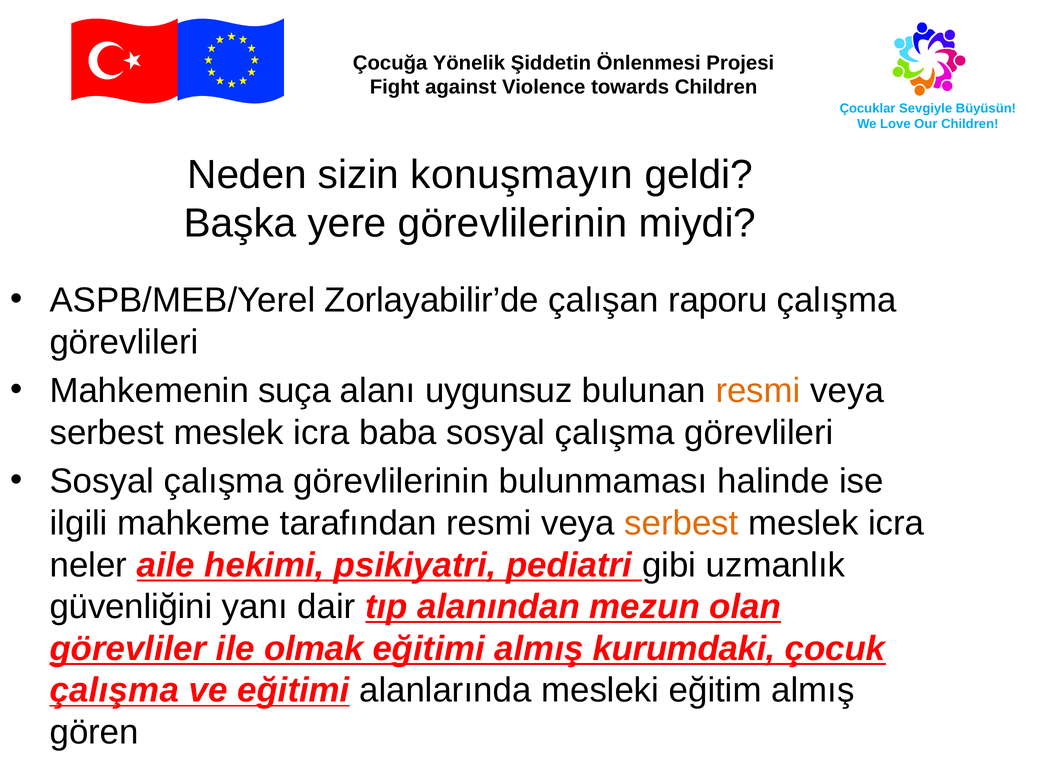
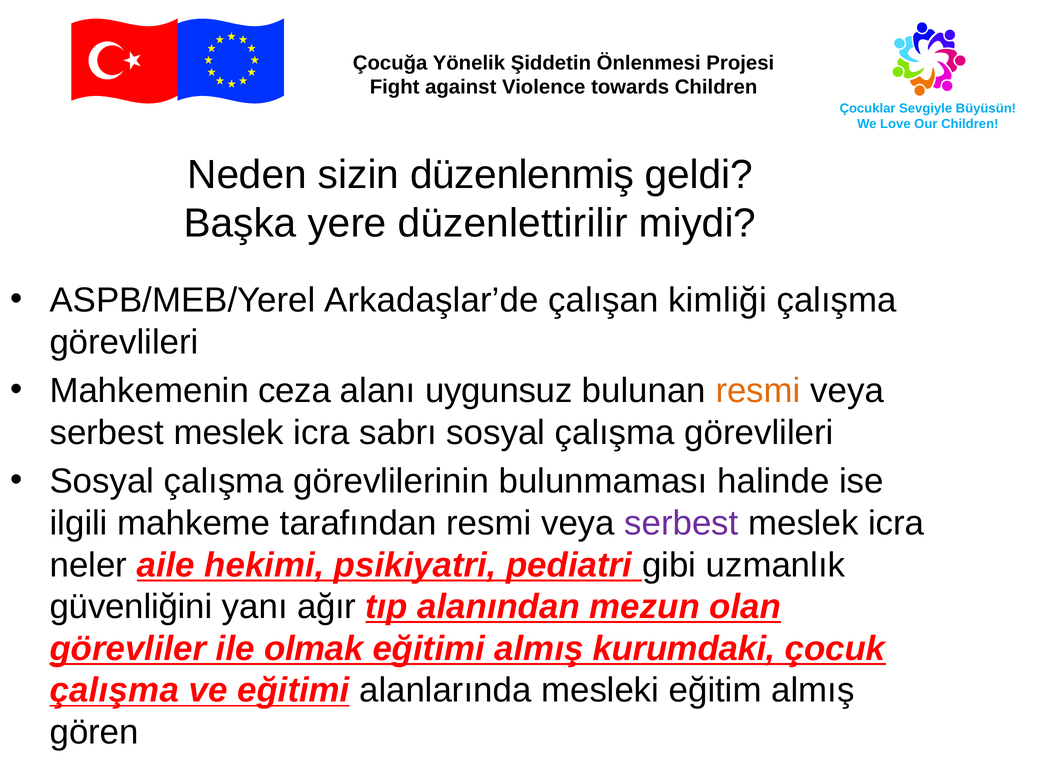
konuşmayın: konuşmayın -> düzenlenmiş (522, 175)
yere görevlilerinin: görevlilerinin -> düzenlettirilir (513, 223)
Zorlayabilir’de: Zorlayabilir’de -> Arkadaşlar’de (431, 300)
raporu: raporu -> kimliği (718, 300)
suça: suça -> ceza (295, 391)
baba: baba -> sabrı (398, 433)
serbest colour: orange -> purple (681, 523)
dair: dair -> ağır (327, 607)
